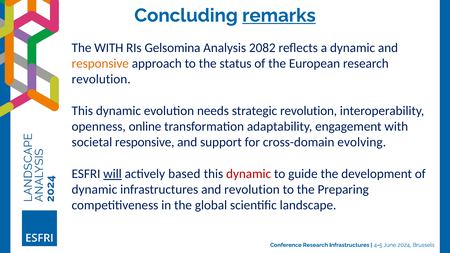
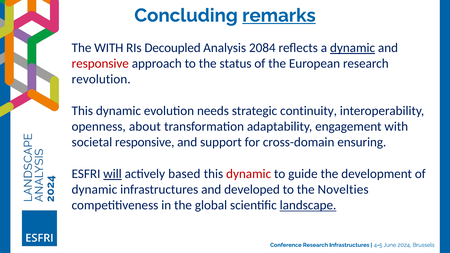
Gelsomina: Gelsomina -> Decoupled (173, 48)
2082: 2082 -> 2084 (262, 48)
dynamic underline: none -> present (353, 48)
responsive colour: orange -> red (100, 64)
strategic revolution: revolution -> continuity (309, 111)
online: online -> about (145, 127)
evolving: evolving -> ensuring (362, 142)
and revolution: revolution -> developed (252, 190)
Preparing: Preparing -> Novelties (343, 190)
landscape underline: none -> present (308, 205)
